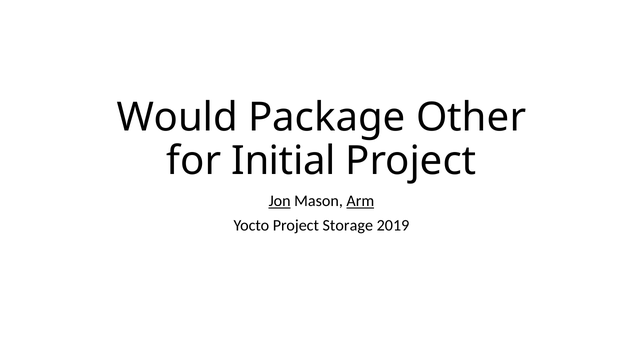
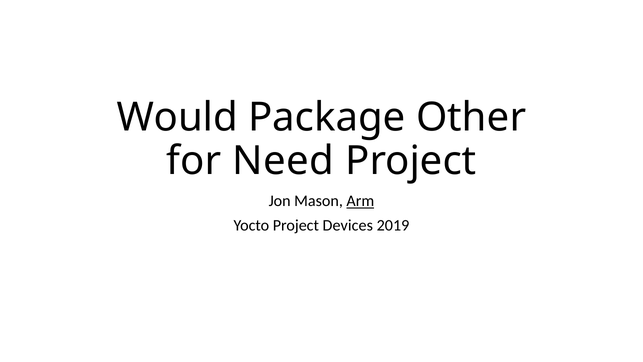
Initial: Initial -> Need (283, 161)
Jon underline: present -> none (280, 201)
Storage: Storage -> Devices (348, 225)
